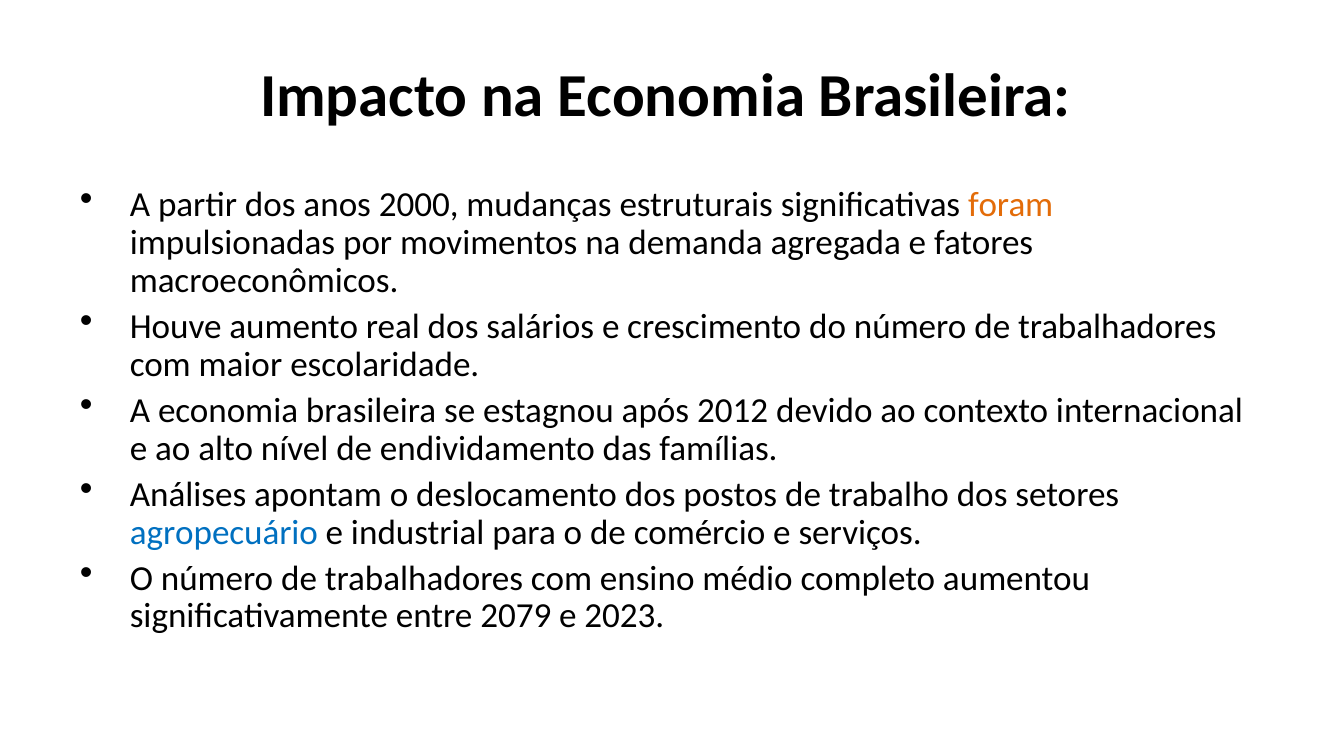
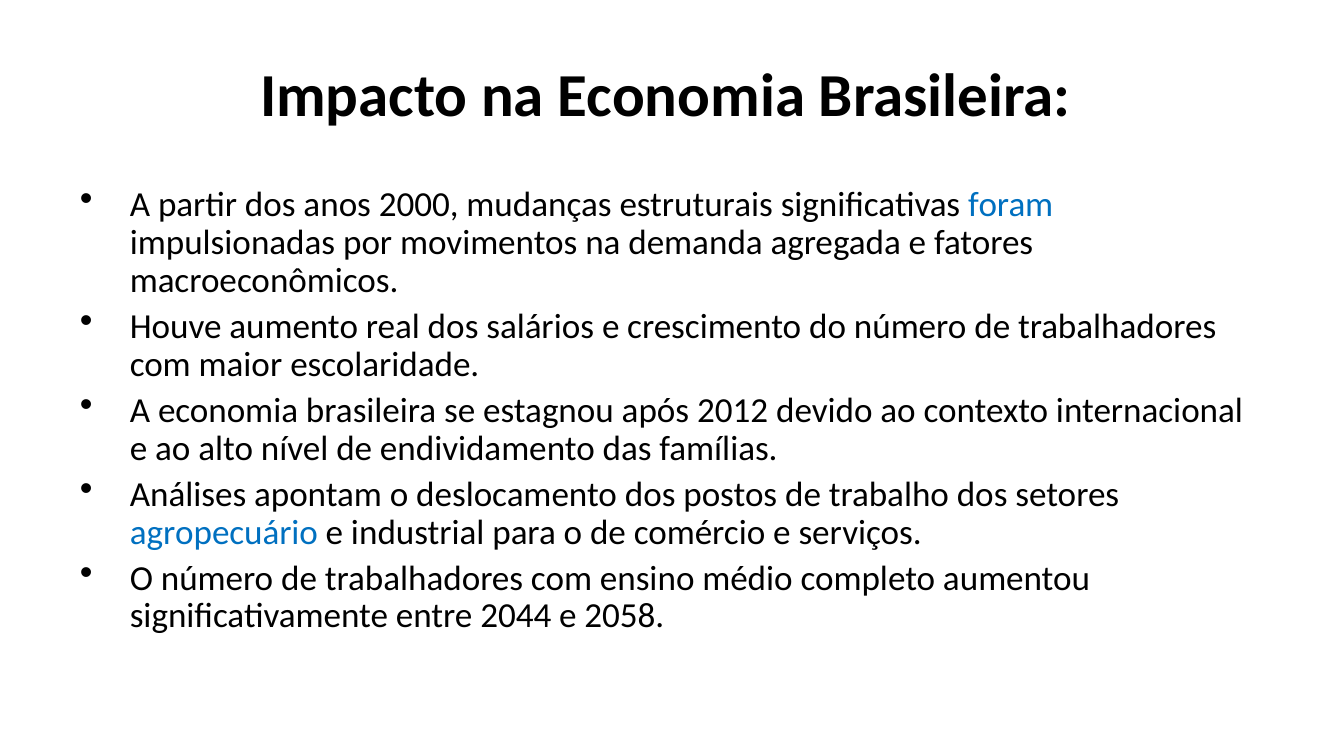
foram colour: orange -> blue (1011, 205)
2079: 2079 -> 2044 (516, 617)
2023: 2023 -> 2058 (624, 617)
